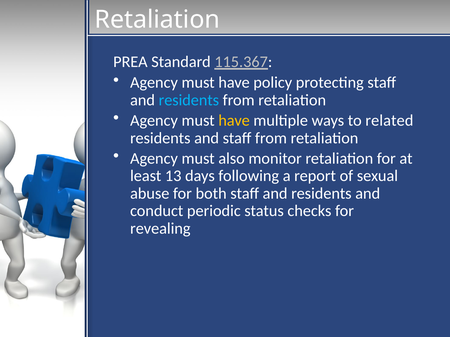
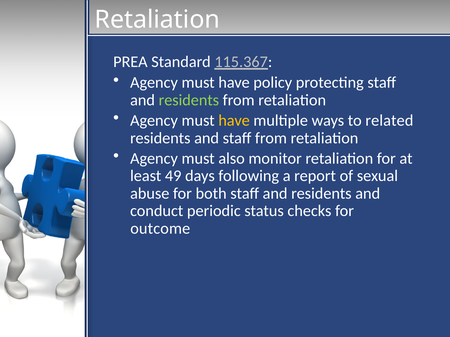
residents colour: light blue -> light green (189, 100)
13: 13 -> 49 (173, 176)
revealing: revealing -> outcome (160, 229)
